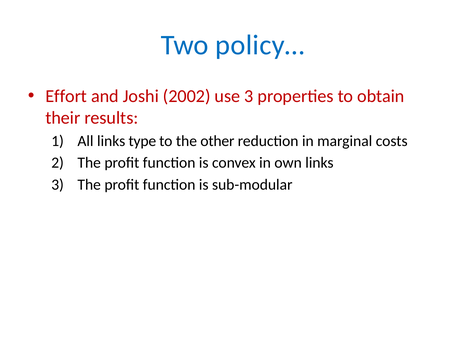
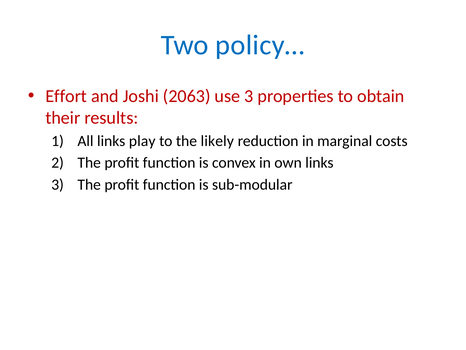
2002: 2002 -> 2063 (187, 96)
type: type -> play (142, 141)
other: other -> likely (217, 141)
